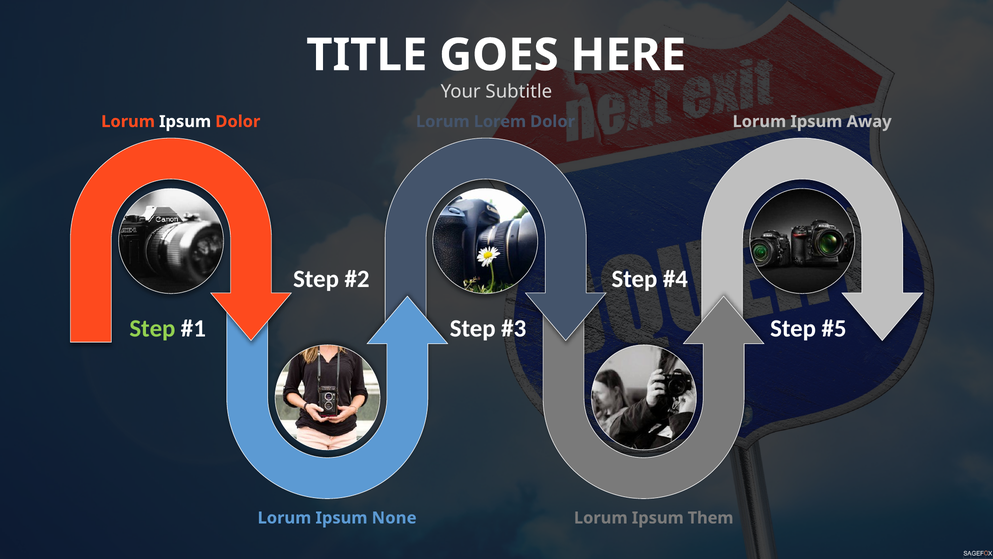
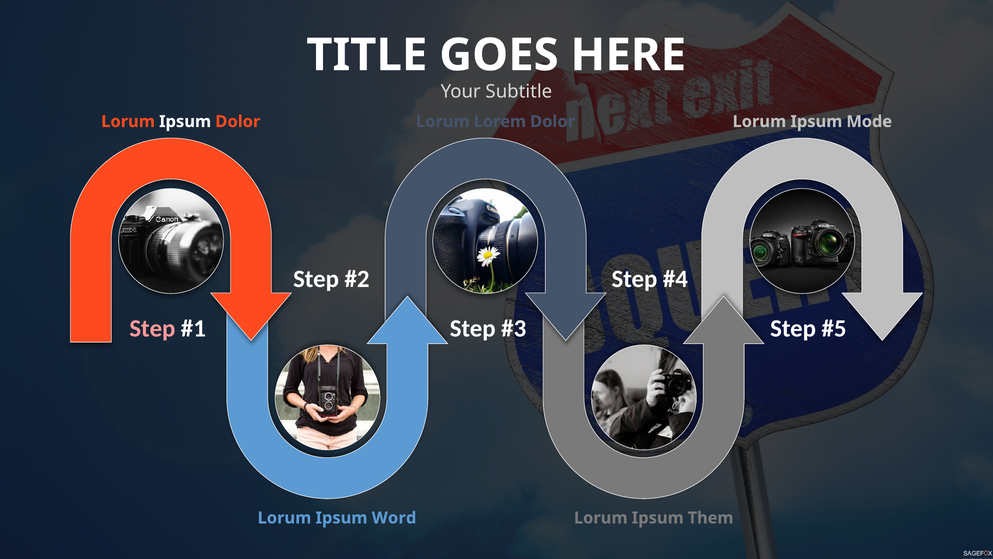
Away: Away -> Mode (869, 122)
Step colour: light green -> pink (152, 328)
None: None -> Word (394, 518)
